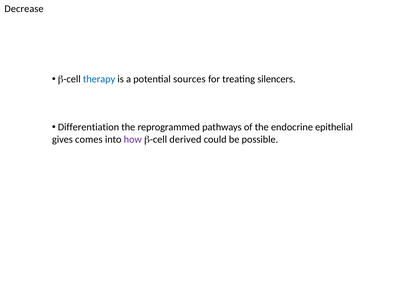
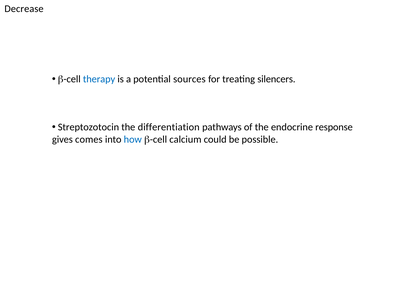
Differentiation: Differentiation -> Streptozotocin (88, 127)
reprogrammed: reprogrammed -> differentiation (169, 127)
epithelial: epithelial -> response (334, 127)
how colour: purple -> blue (133, 140)
derived: derived -> calcium (185, 140)
